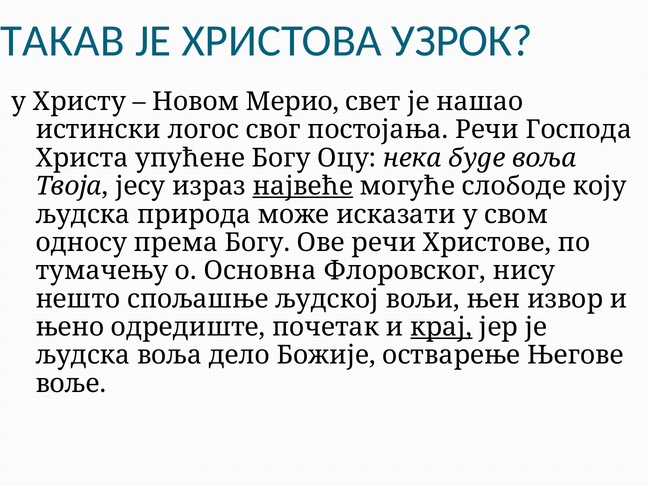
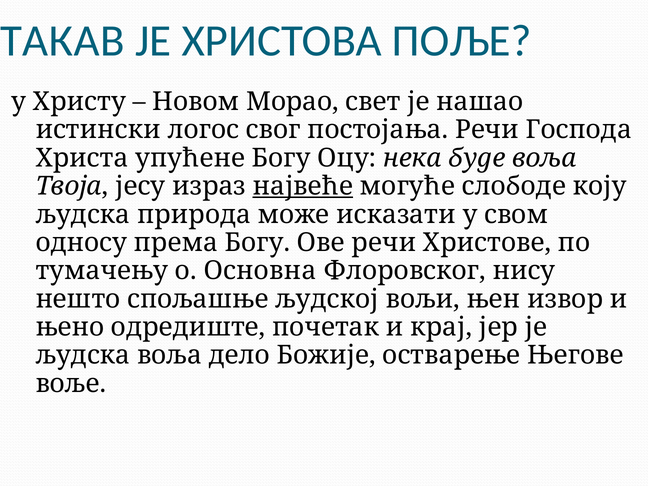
УЗРОК: УЗРОК -> ПОЉЕ (462, 41)
Мерио: Мерио -> Морао (292, 102)
крај underline: present -> none (441, 327)
